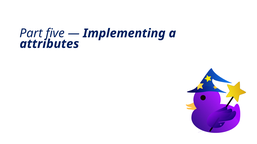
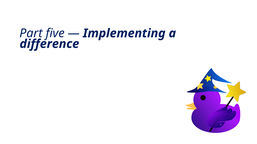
attributes: attributes -> difference (49, 44)
